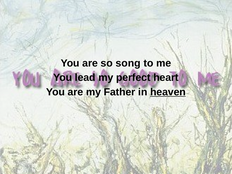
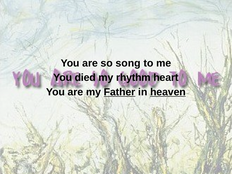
lead: lead -> died (85, 78)
perfect: perfect -> rhythm (133, 78)
Father underline: none -> present (120, 92)
